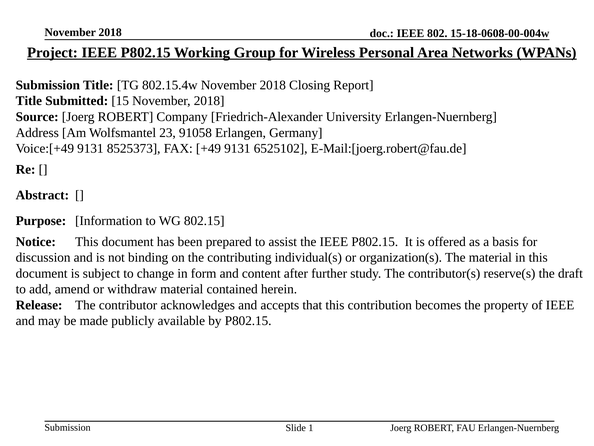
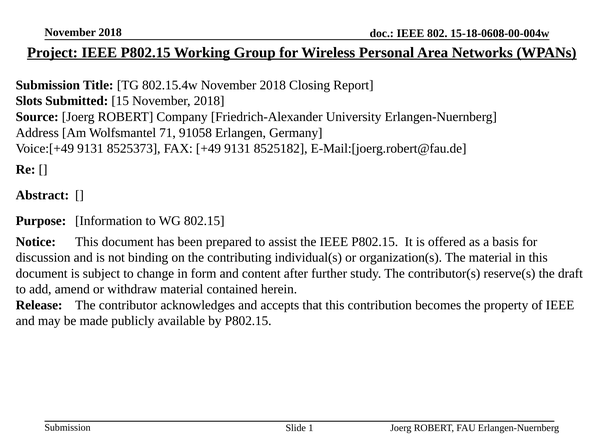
Title: Title -> Slots (29, 101)
23: 23 -> 71 (168, 133)
6525102: 6525102 -> 8525182 (281, 148)
